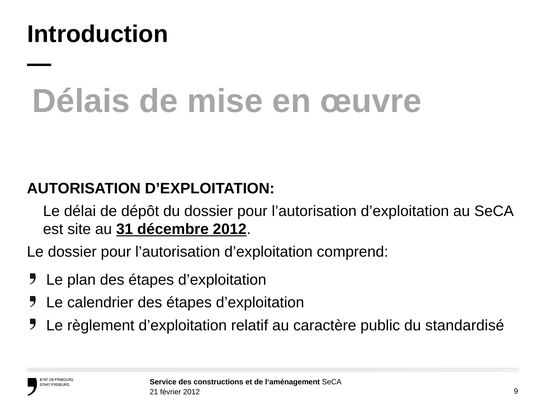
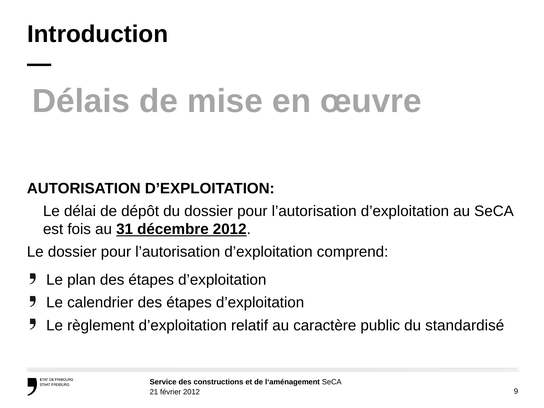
site: site -> fois (79, 229)
